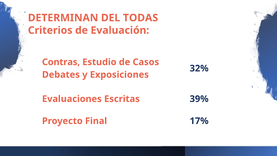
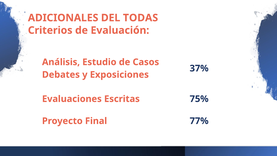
DETERMINAN: DETERMINAN -> ADICIONALES (63, 18)
Contras: Contras -> Análisis (61, 62)
32%: 32% -> 37% (199, 68)
39%: 39% -> 75% (199, 99)
17%: 17% -> 77% (199, 121)
